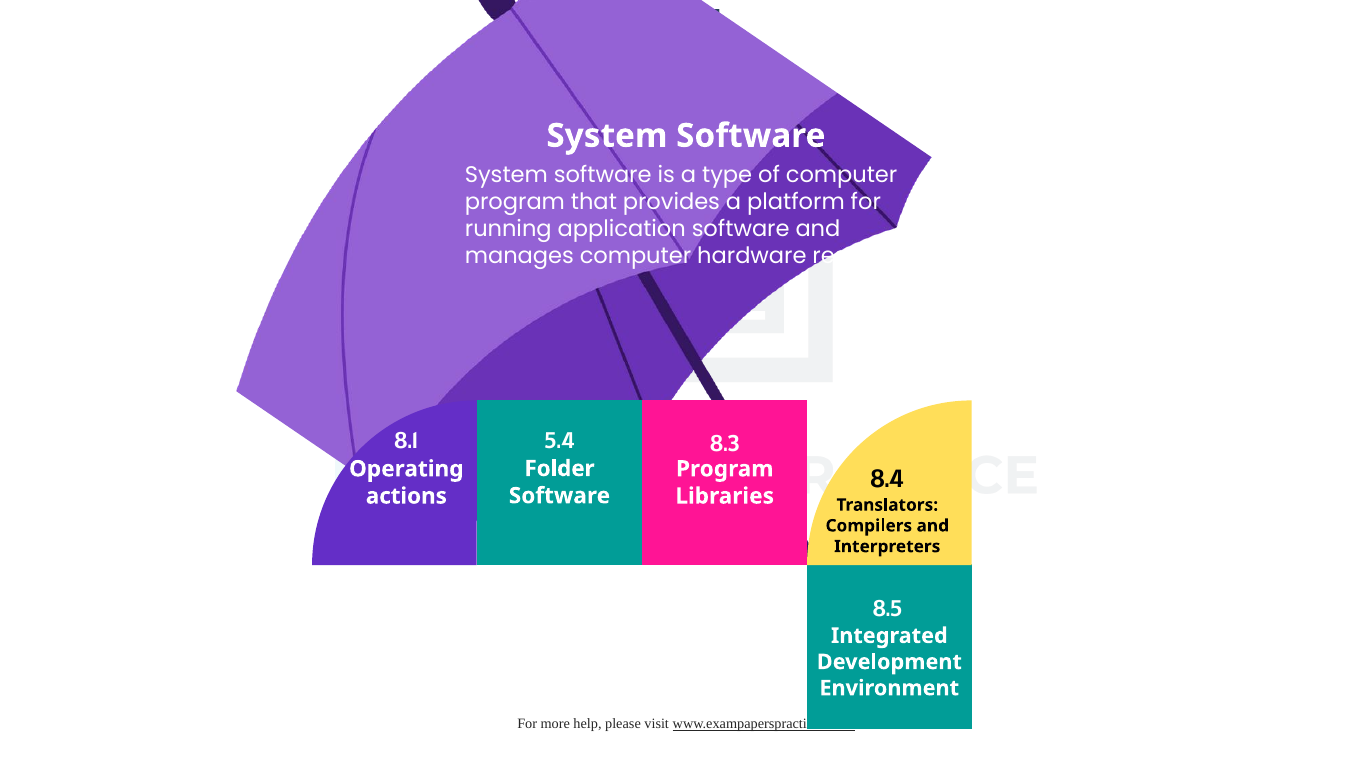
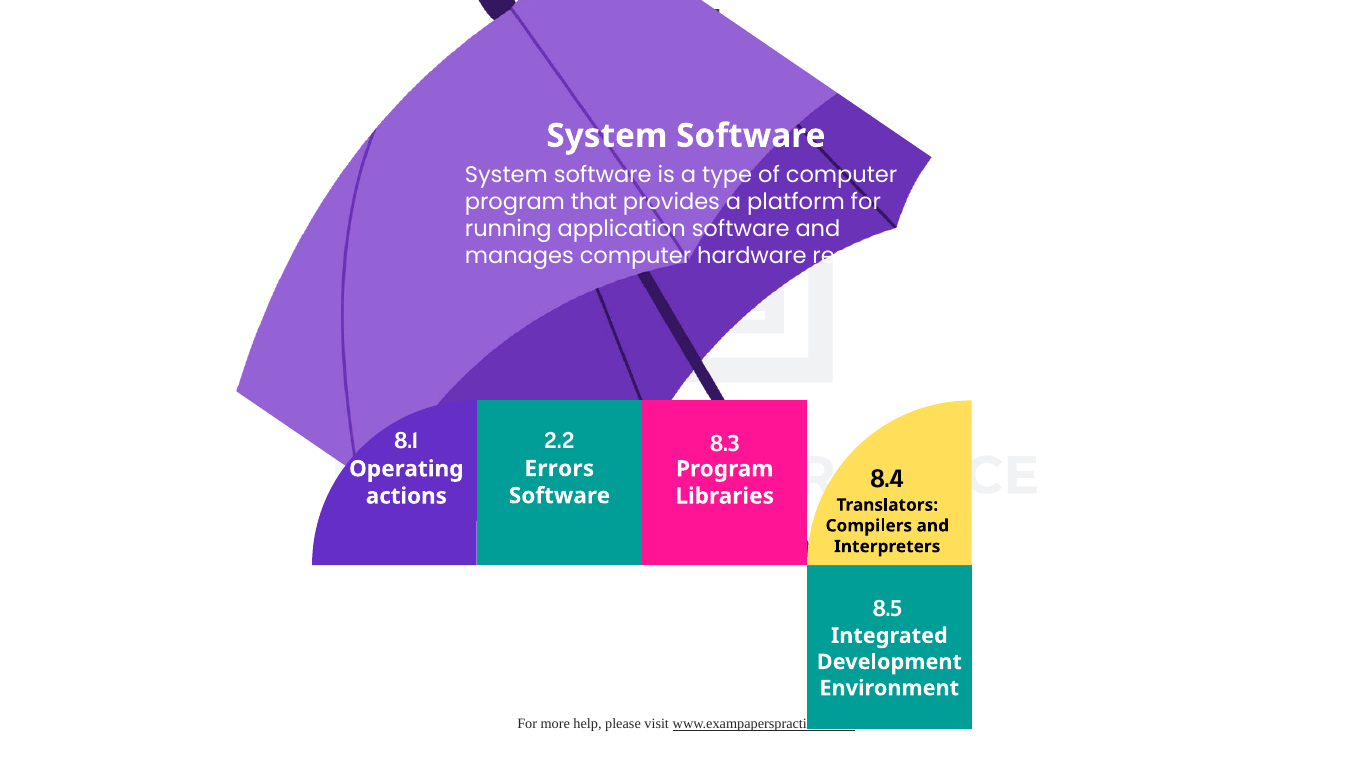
5.4: 5.4 -> 2.2 (559, 441)
Folder: Folder -> Errors (559, 468)
